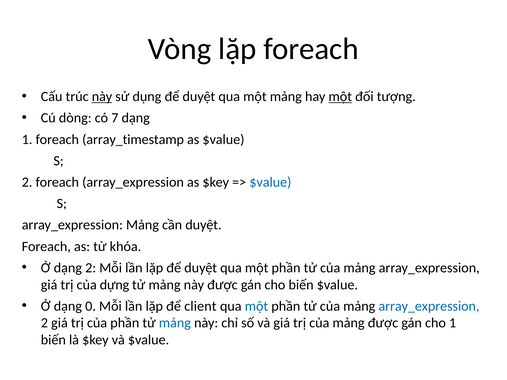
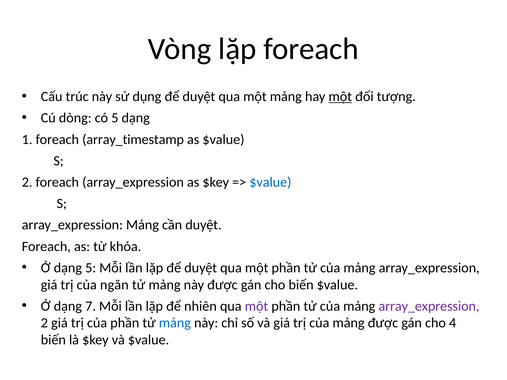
này underline: present -> none (102, 97)
có 7: 7 -> 5 (115, 118)
dạng 2: 2 -> 5 (91, 268)
dựng: dựng -> ngăn (114, 285)
0: 0 -> 7 (91, 306)
client: client -> nhiên (200, 306)
một colour: blue -> purple (256, 306)
array_expression colour: blue -> purple (429, 306)
cho 1: 1 -> 4 (453, 323)
